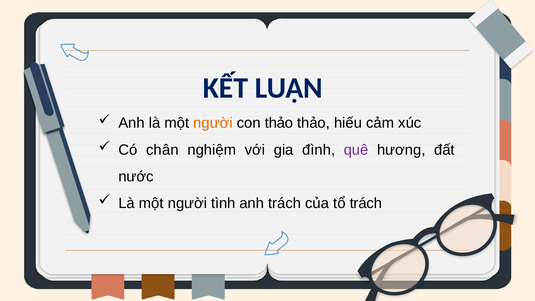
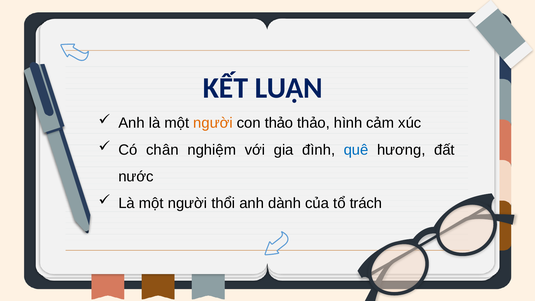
hiếu: hiếu -> hình (348, 123)
quê colour: purple -> blue (356, 150)
tình: tình -> thổi (223, 203)
anh trách: trách -> dành (285, 203)
